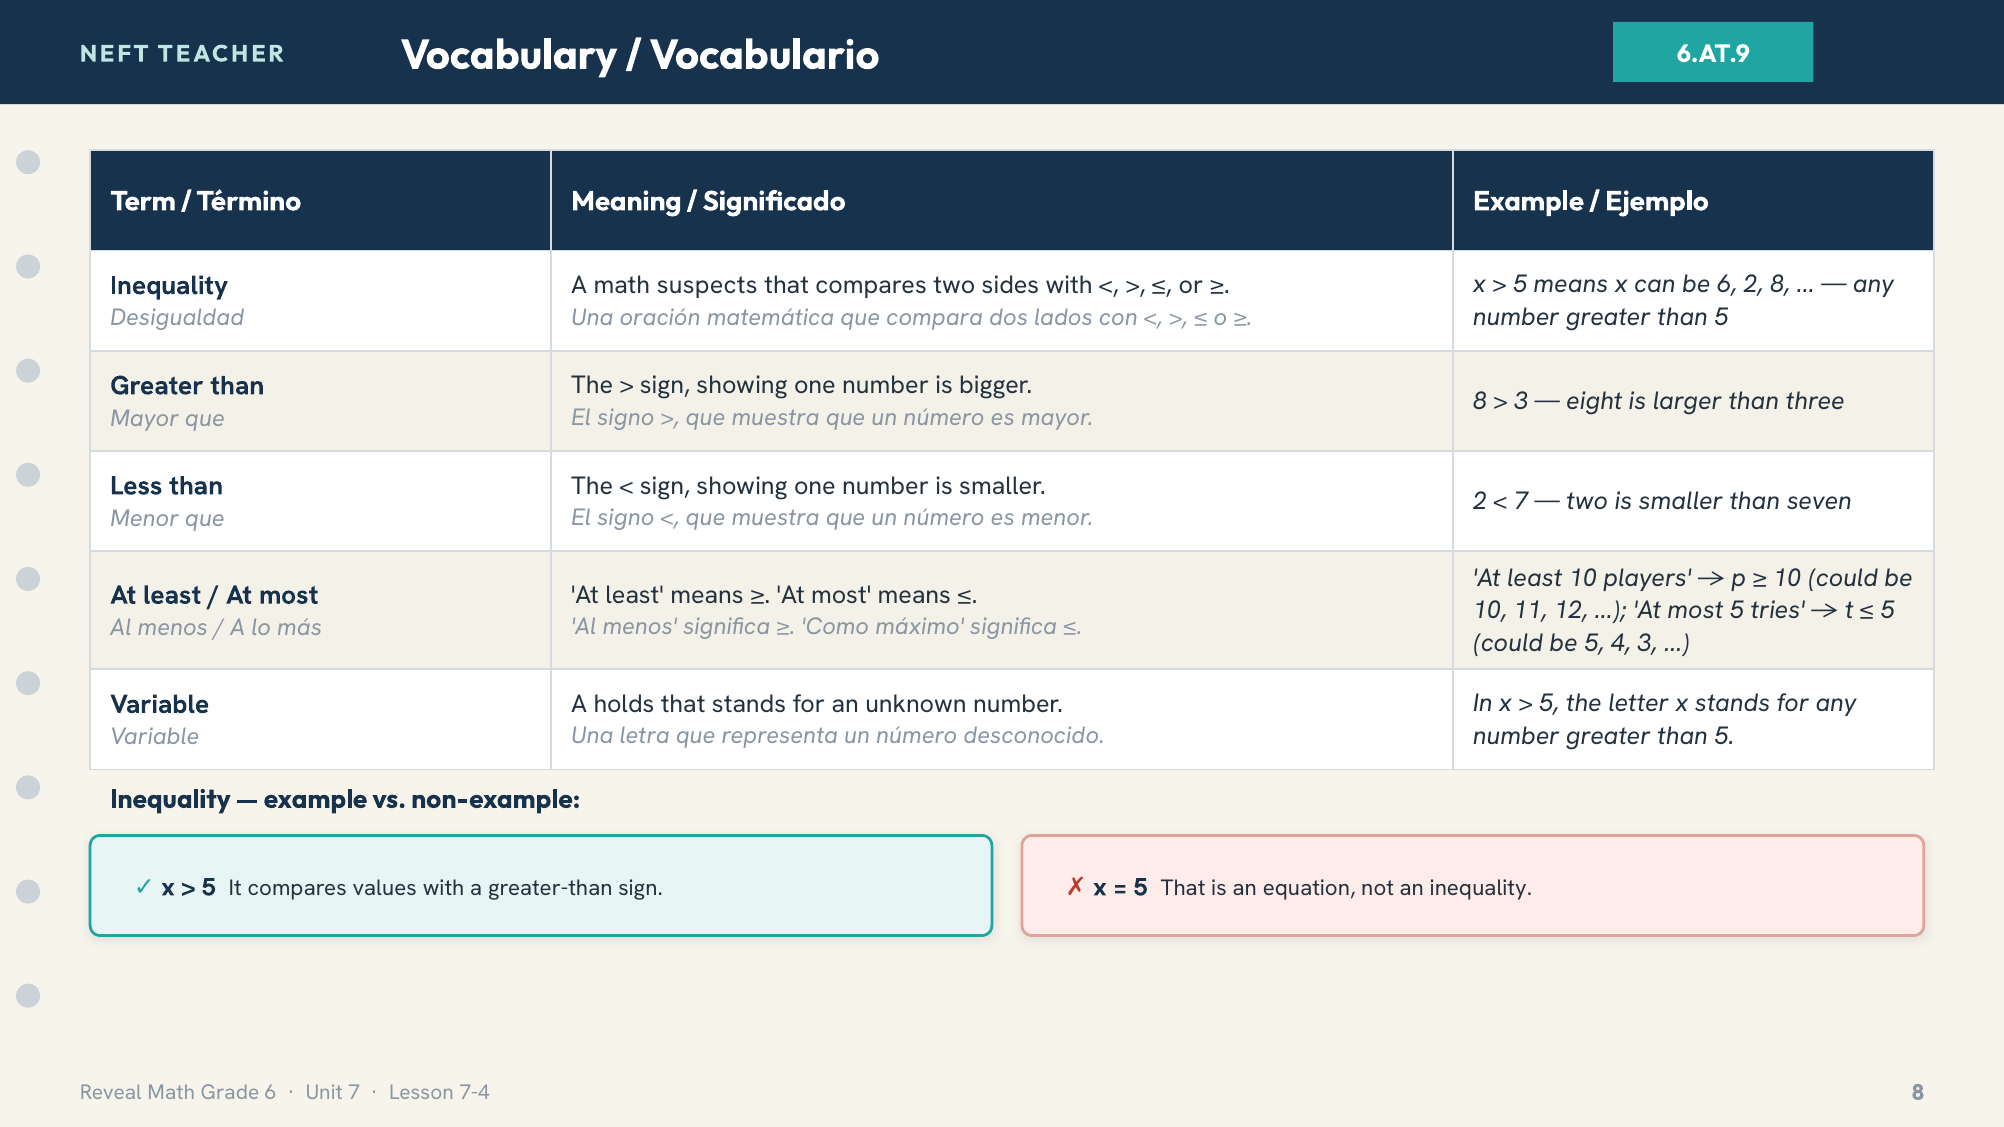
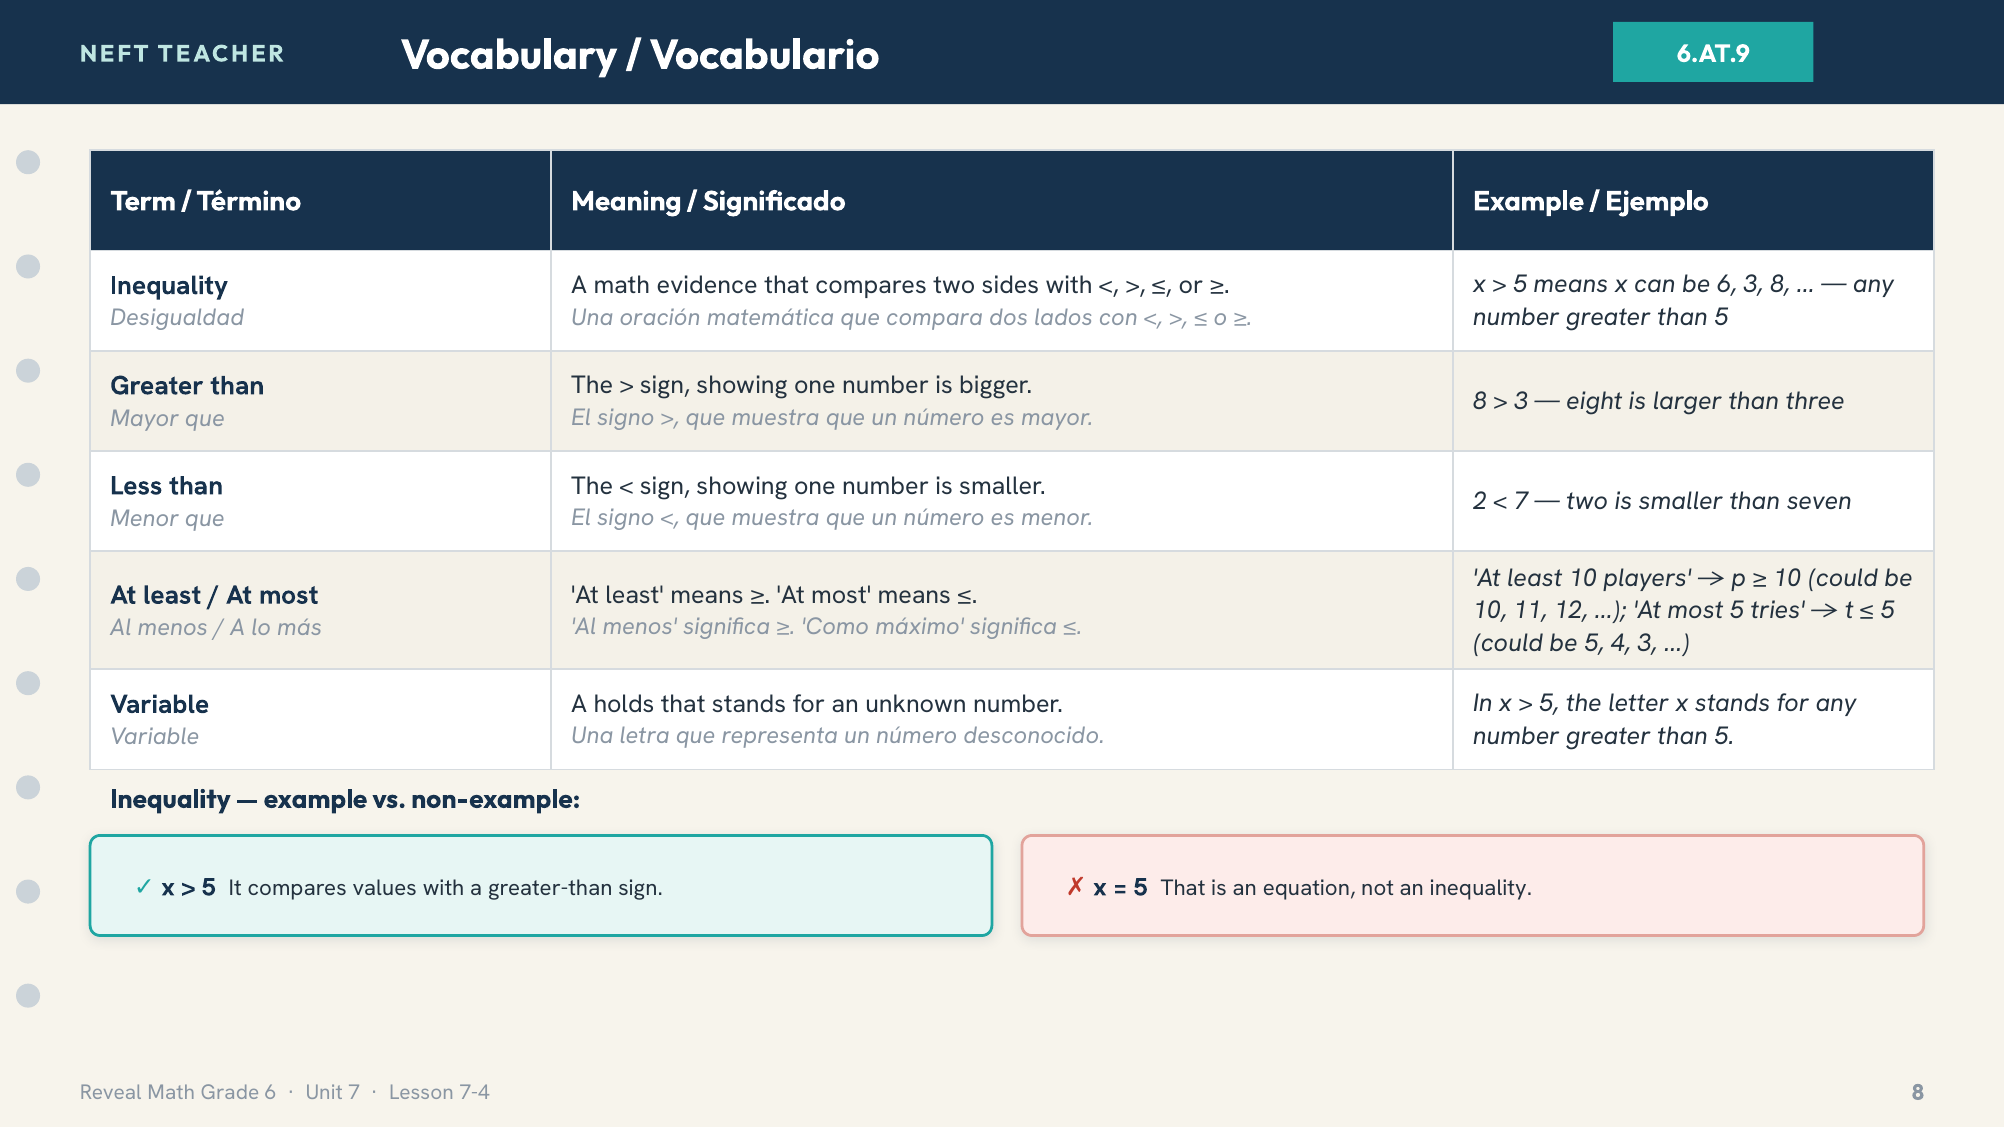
6 2: 2 -> 3 (1753, 285)
suspects: suspects -> evidence (707, 285)
